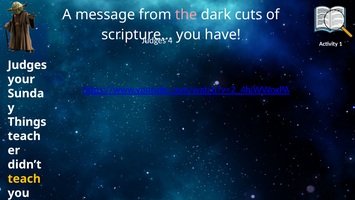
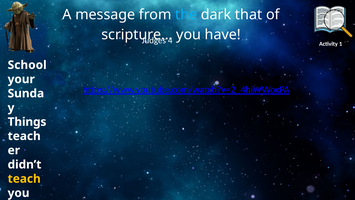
the colour: pink -> light blue (186, 15)
cuts: cuts -> that (249, 15)
Judges: Judges -> School (27, 65)
